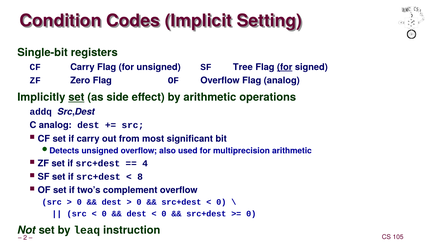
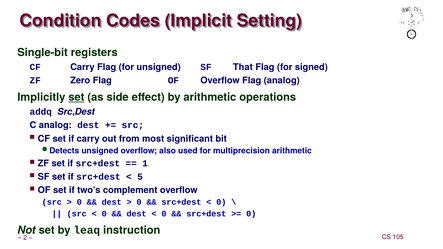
Tree: Tree -> That (243, 67)
for underline: present -> none (285, 67)
4: 4 -> 1 (145, 164)
8: 8 -> 5 (140, 177)
